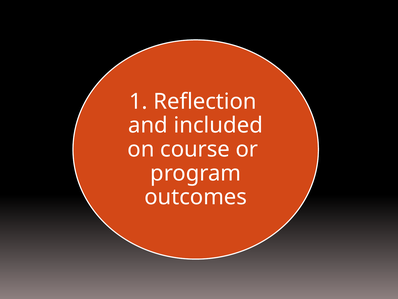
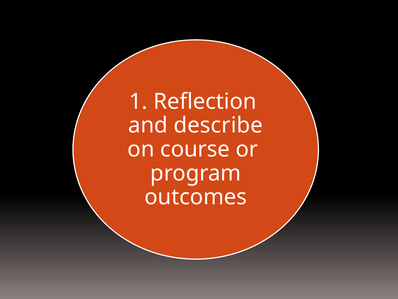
included: included -> describe (218, 125)
